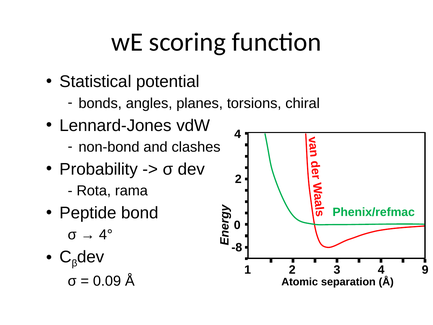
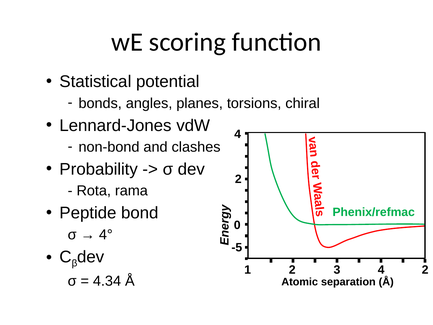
-8: -8 -> -5 (237, 247)
3 4 9: 9 -> 2 (425, 270)
0.09: 0.09 -> 4.34 (107, 281)
